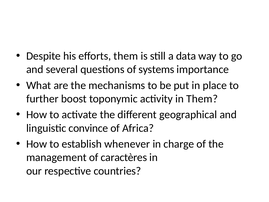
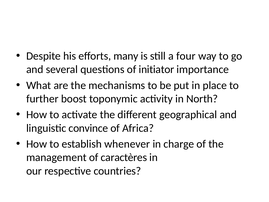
efforts them: them -> many (126, 56)
data: data -> four (186, 56)
systems: systems -> initiator (156, 69)
in Them: Them -> North (202, 99)
